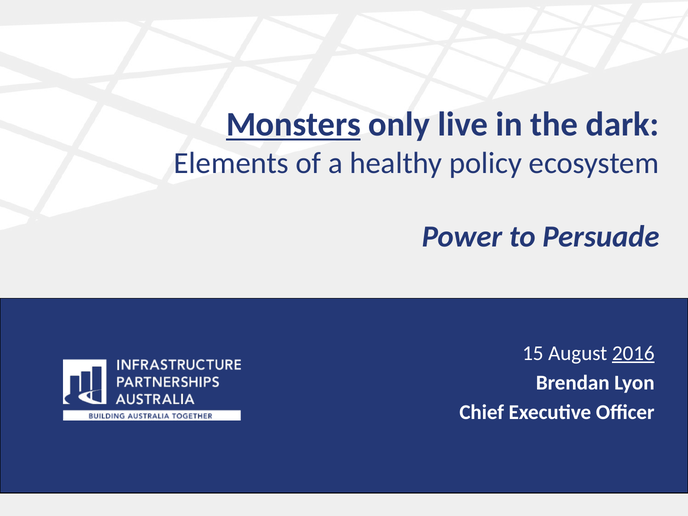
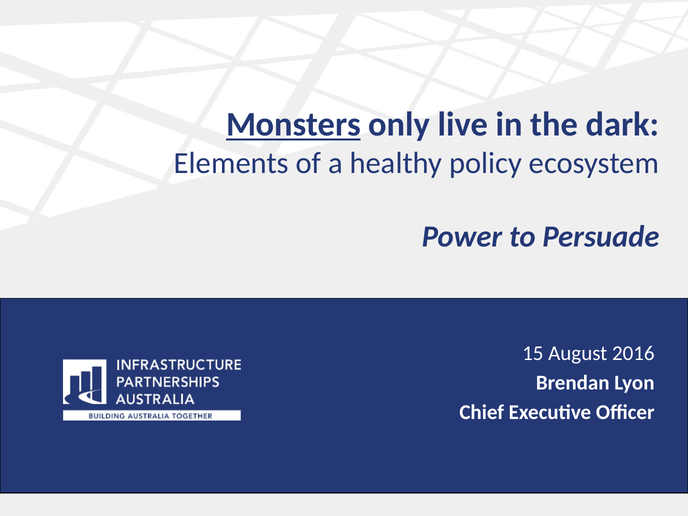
2016 underline: present -> none (633, 353)
